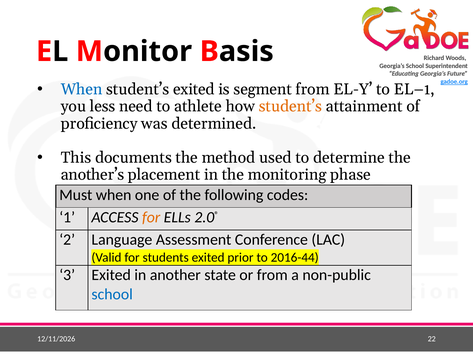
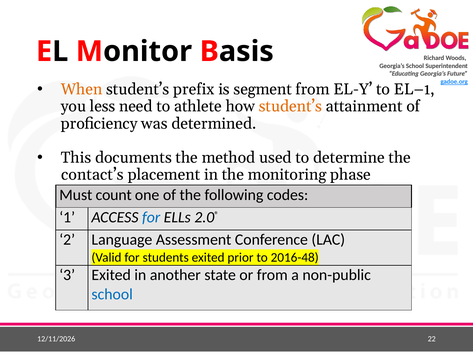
When colour: blue -> orange (82, 89)
student’s exited: exited -> prefix (194, 89)
another’s: another’s -> contact’s (92, 174)
Must when: when -> count (114, 195)
for colour: orange -> blue (151, 217)
2016-44: 2016-44 -> 2016-48 (295, 257)
